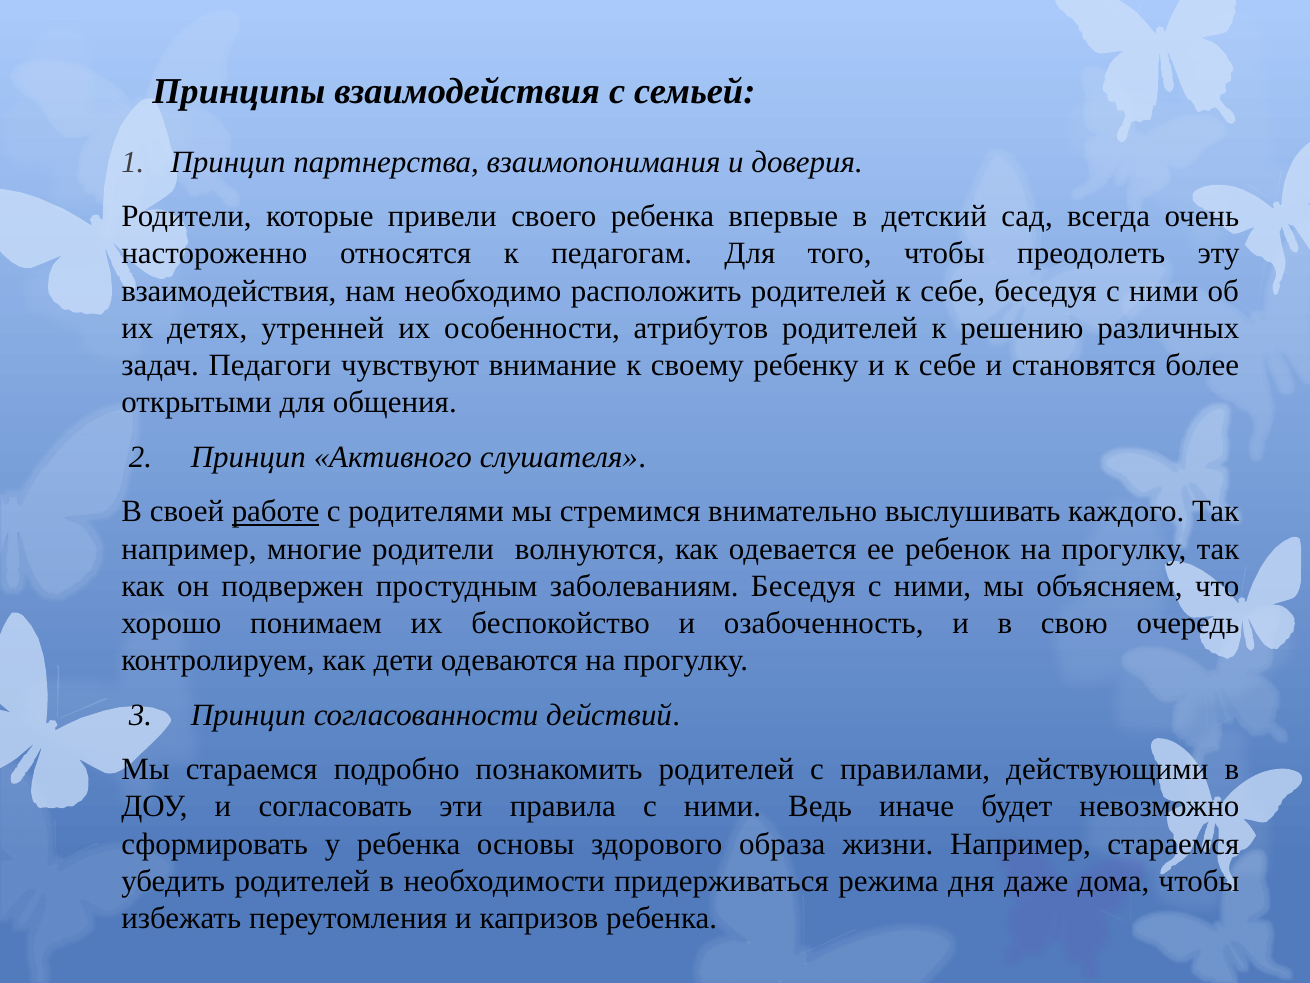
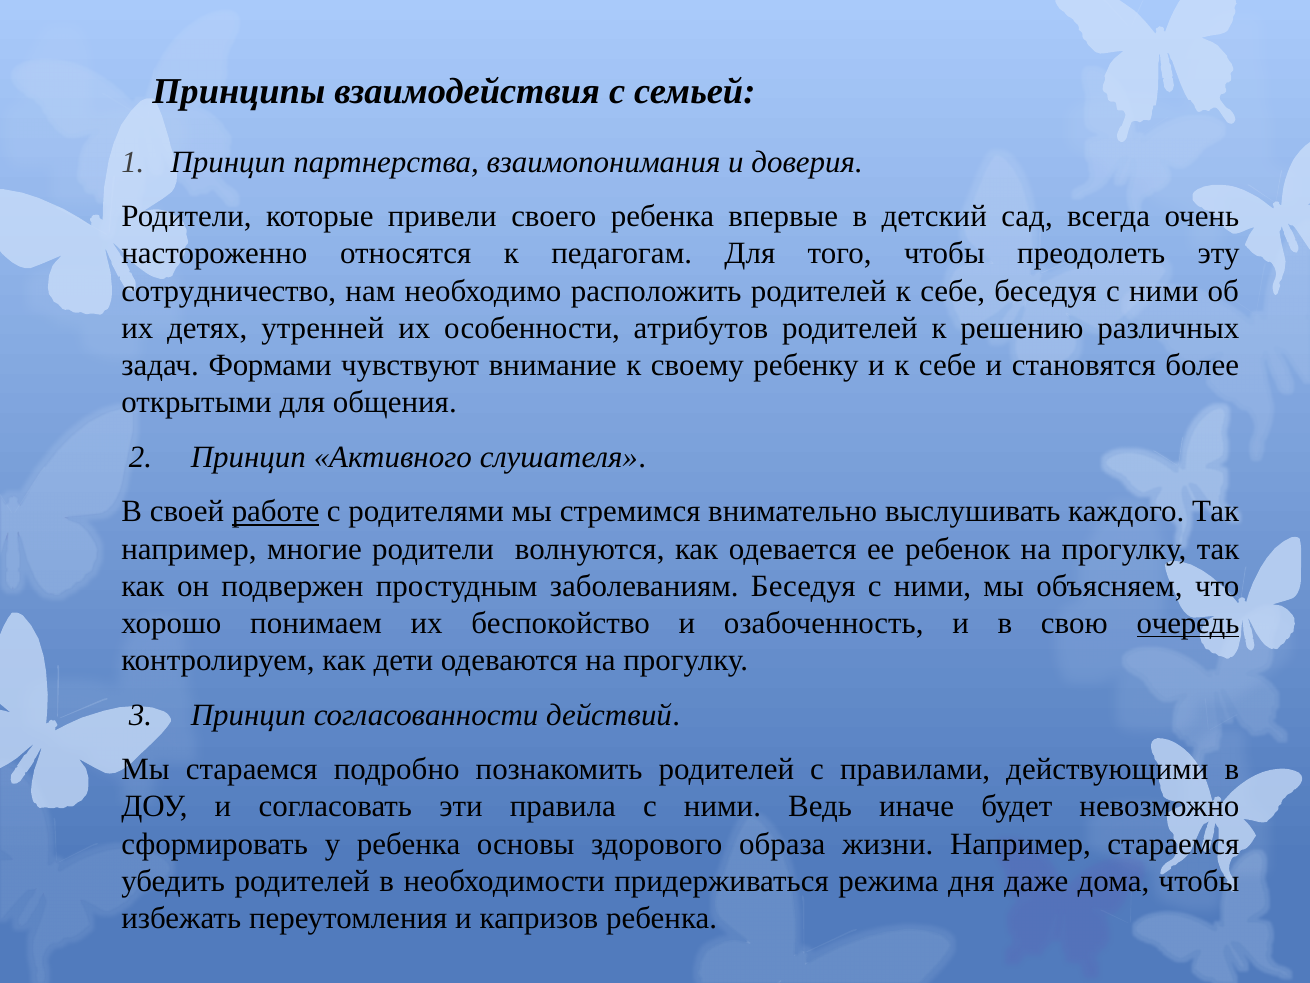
взаимодействия: взаимодействия -> сотрудничество (229, 291)
Педагоги: Педагоги -> Формами (270, 365)
очередь underline: none -> present (1188, 623)
